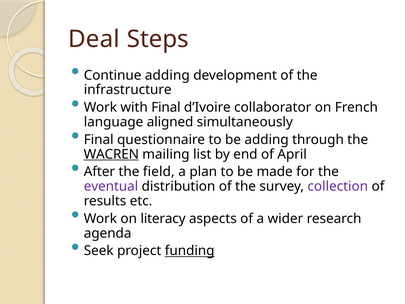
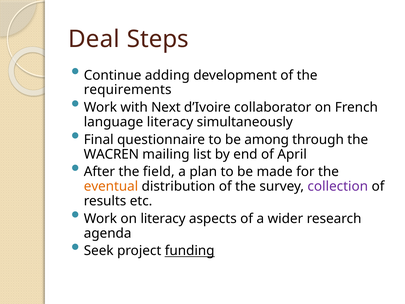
infrastructure: infrastructure -> requirements (128, 90)
with Final: Final -> Next (166, 107)
language aligned: aligned -> literacy (170, 122)
be adding: adding -> among (267, 140)
WACREN underline: present -> none (111, 154)
eventual colour: purple -> orange (111, 186)
